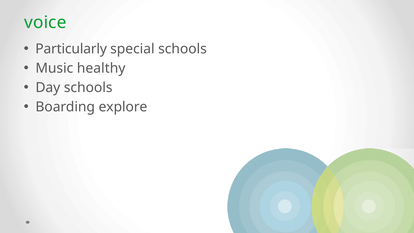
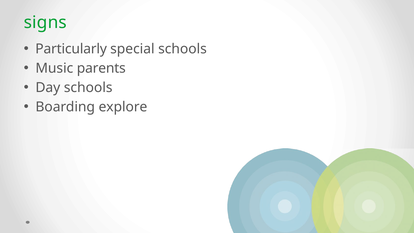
voice: voice -> signs (45, 23)
healthy: healthy -> parents (101, 68)
